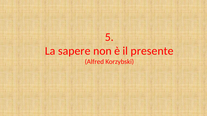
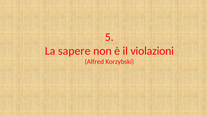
presente: presente -> violazioni (152, 51)
